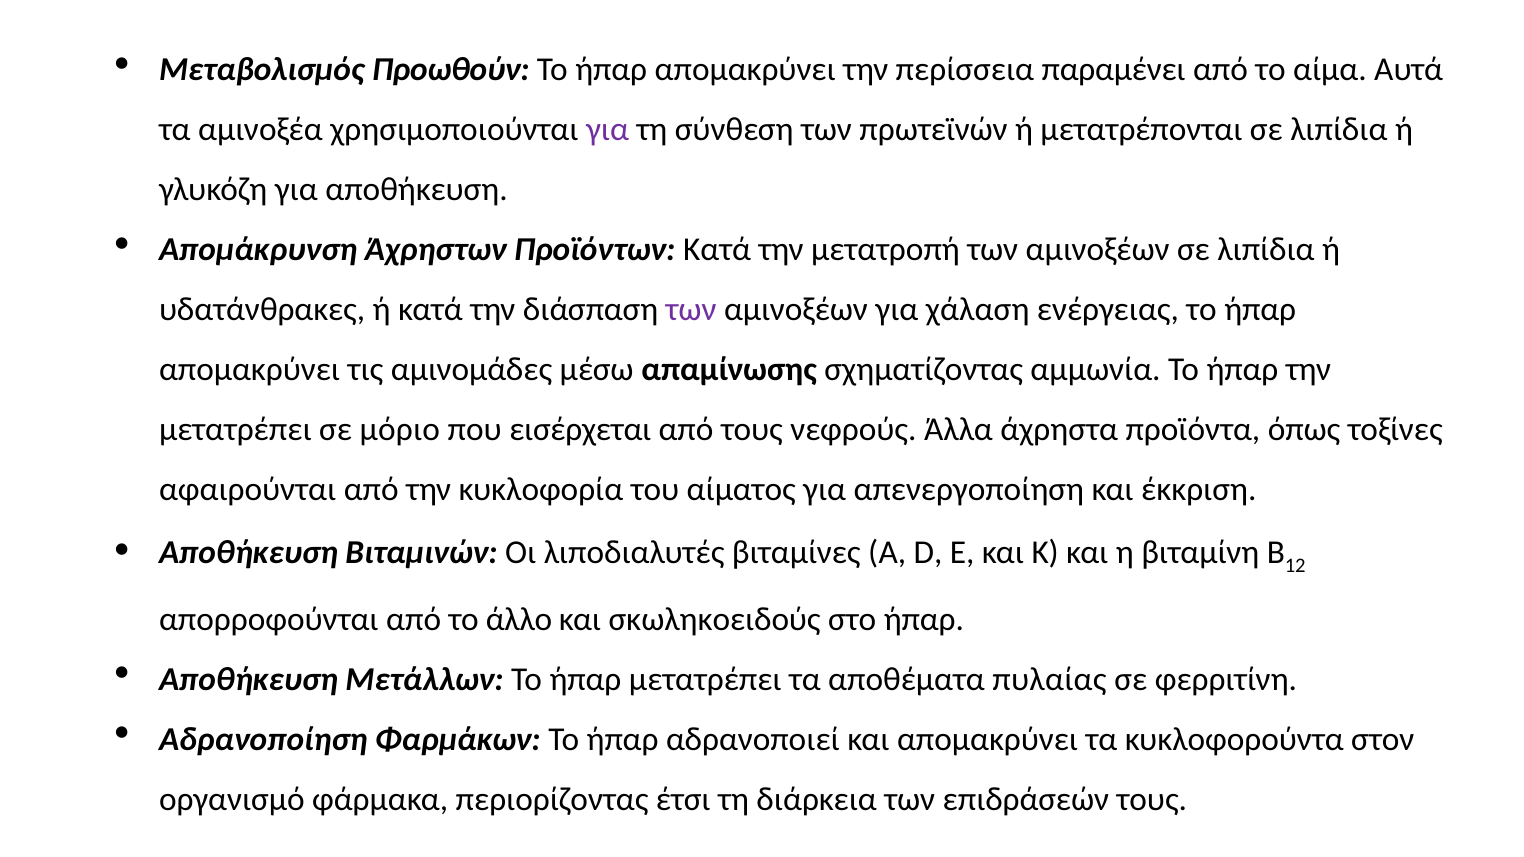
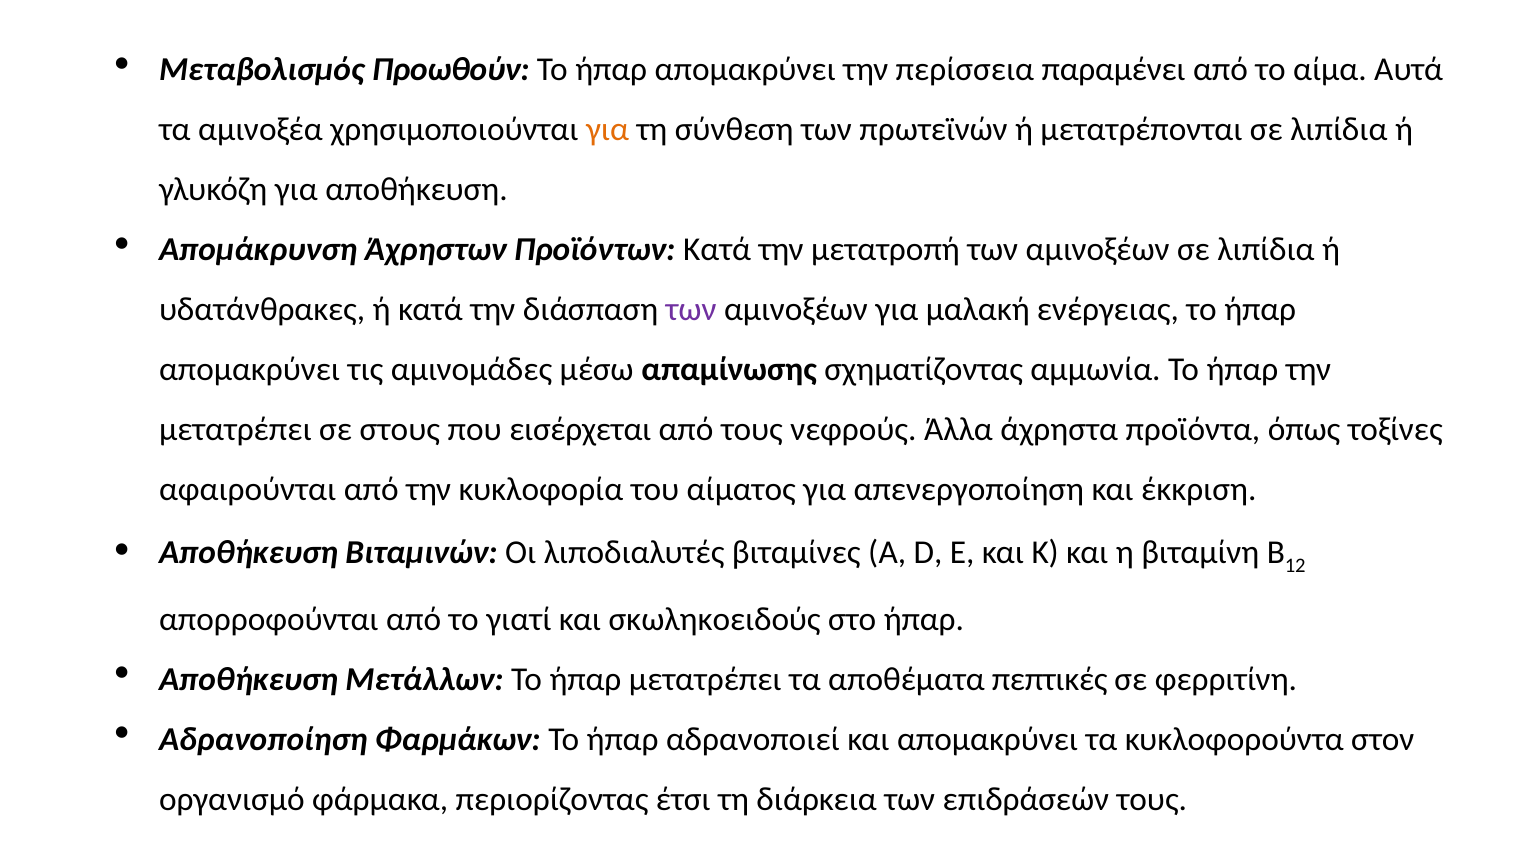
για colour: purple -> orange (608, 130)
χάλαση: χάλαση -> μαλακή (978, 310)
μόριο: μόριο -> στους (400, 430)
άλλο: άλλο -> γιατί (519, 619)
πυλαίας: πυλαίας -> πεπτικές (1050, 679)
